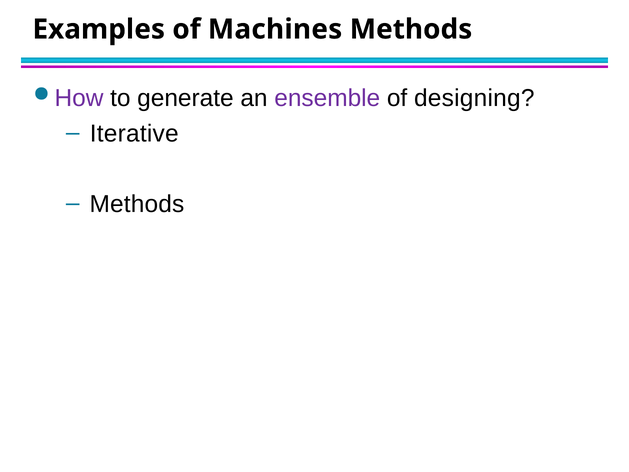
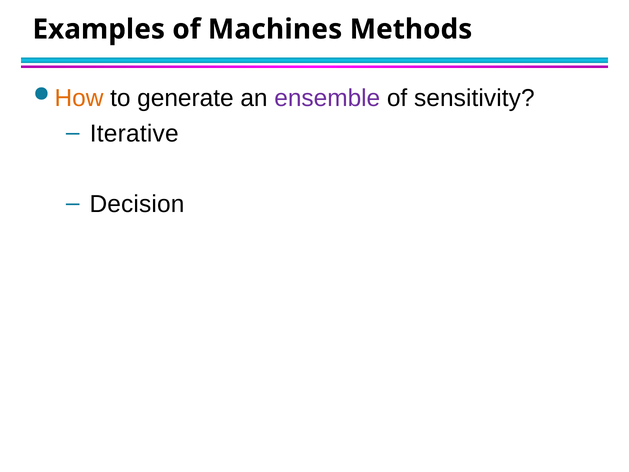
How colour: purple -> orange (79, 98)
designing: designing -> sensitivity (474, 98)
Methods: Methods -> Decision (137, 204)
